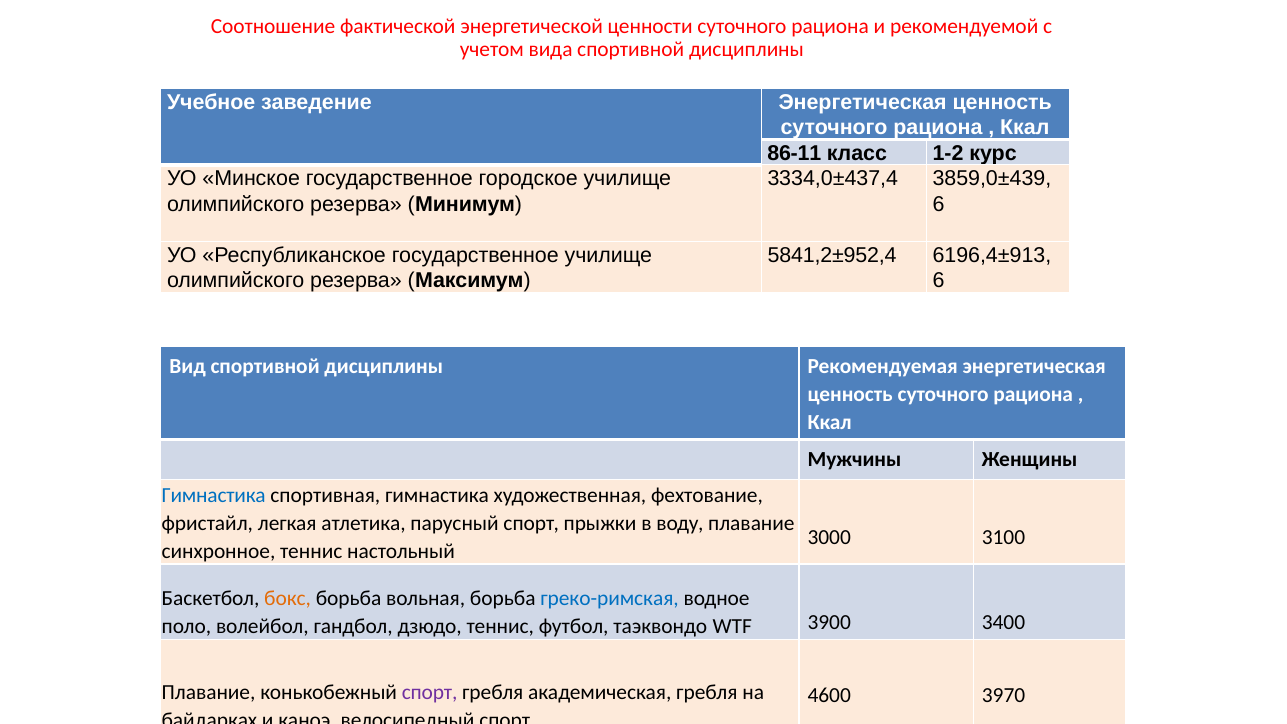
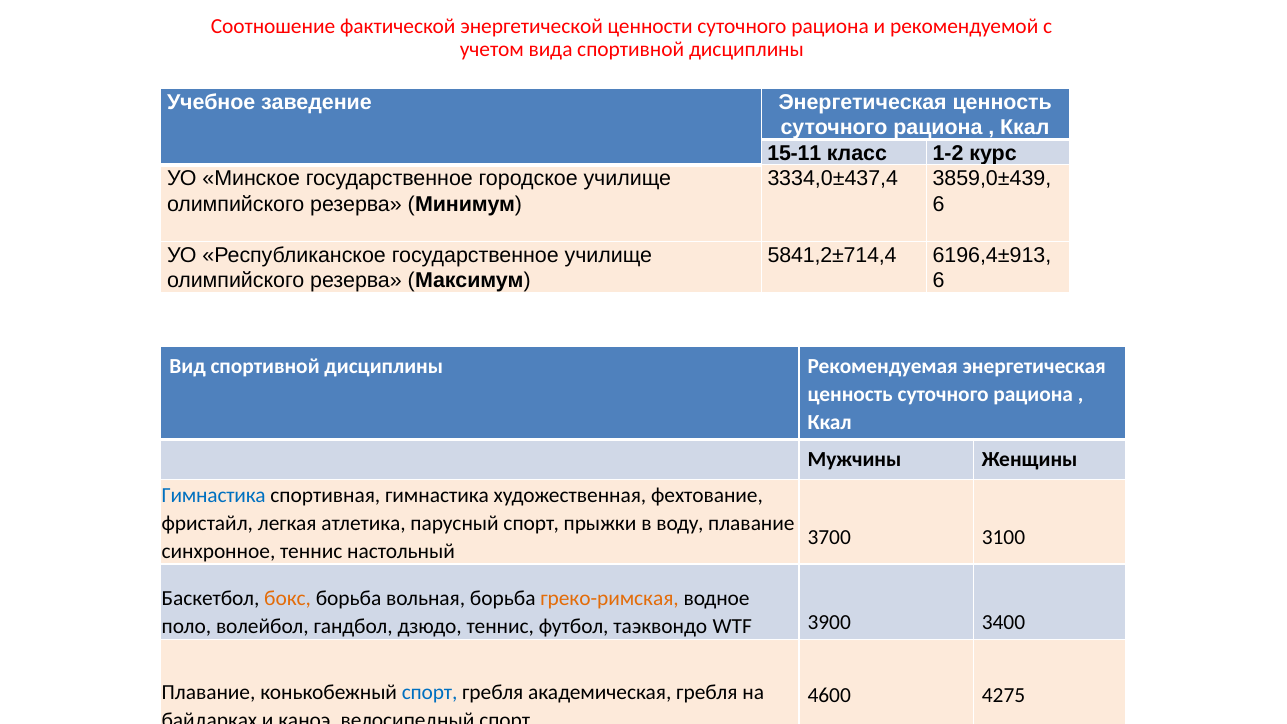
86-11: 86-11 -> 15-11 (794, 153)
5841,2±952,4: 5841,2±952,4 -> 5841,2±714,4 (832, 255)
3000: 3000 -> 3700 (829, 537)
греко-римская colour: blue -> orange (610, 599)
спорт colour: purple -> blue (430, 692)
3970: 3970 -> 4275 (1004, 696)
